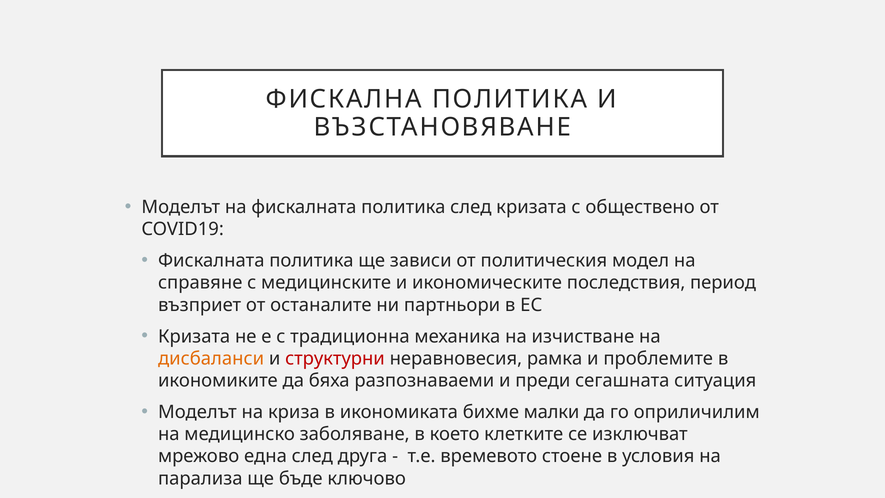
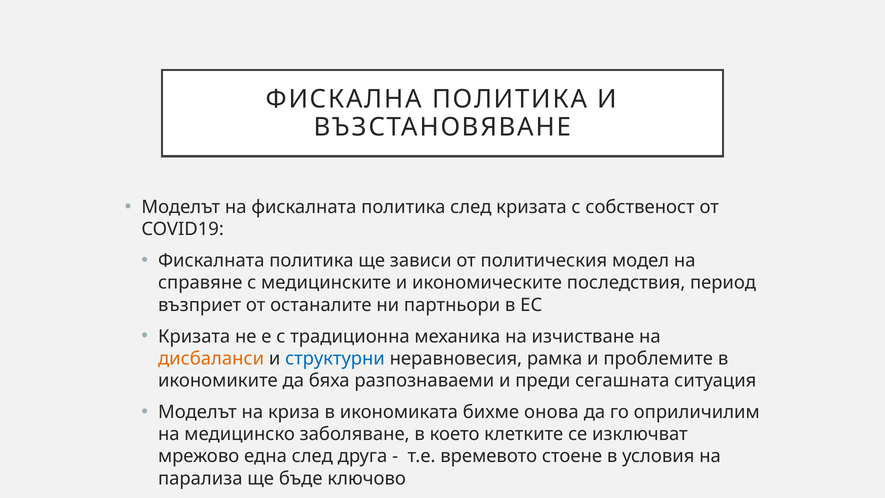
обществено: обществено -> собственост (640, 207)
структурни colour: red -> blue (335, 358)
малки: малки -> онова (551, 412)
